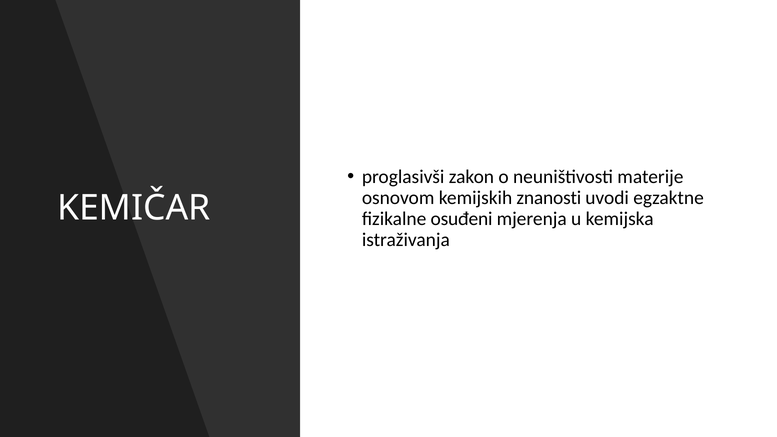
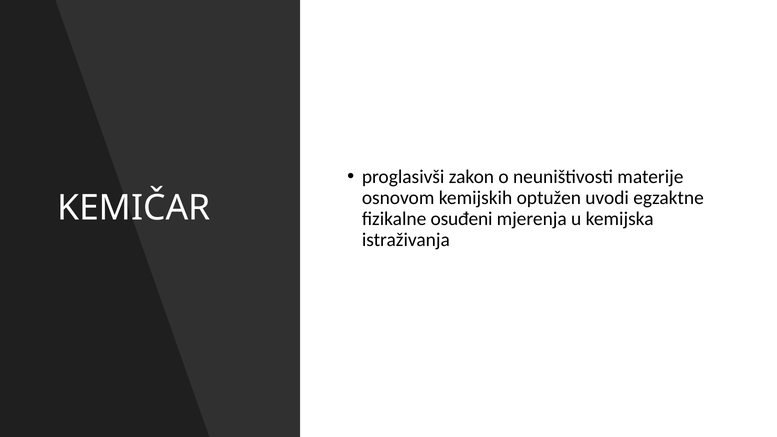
znanosti: znanosti -> optužen (549, 198)
